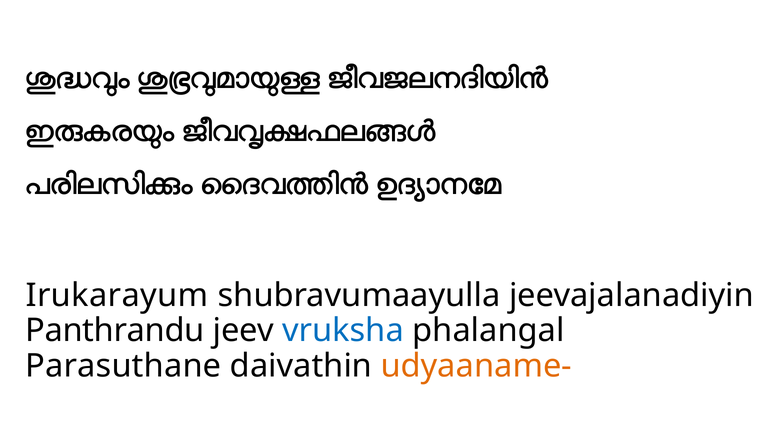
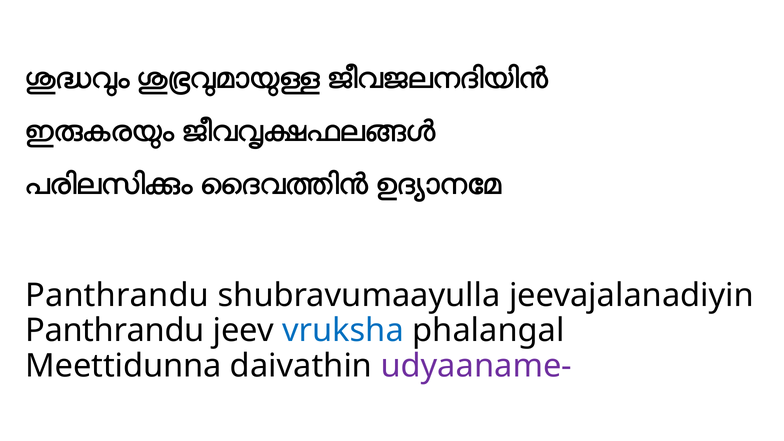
Irukarayum: Irukarayum -> Panthrandu (117, 295)
Parasuthane: Parasuthane -> Meettidunna (123, 366)
udyaaname- colour: orange -> purple (476, 366)
